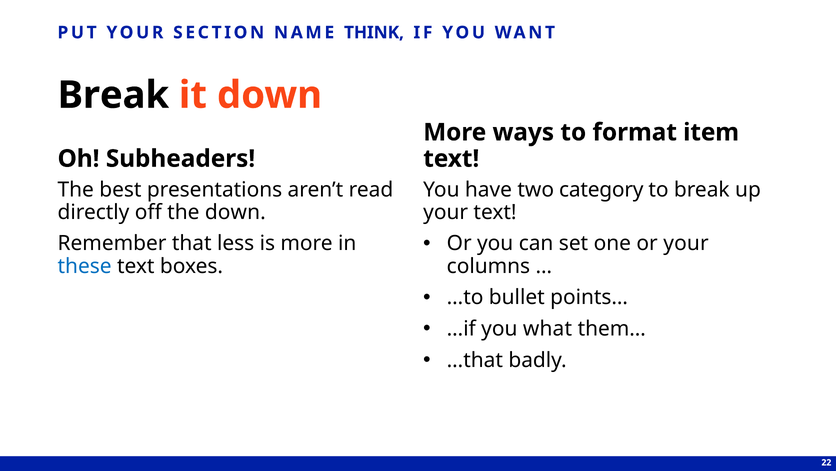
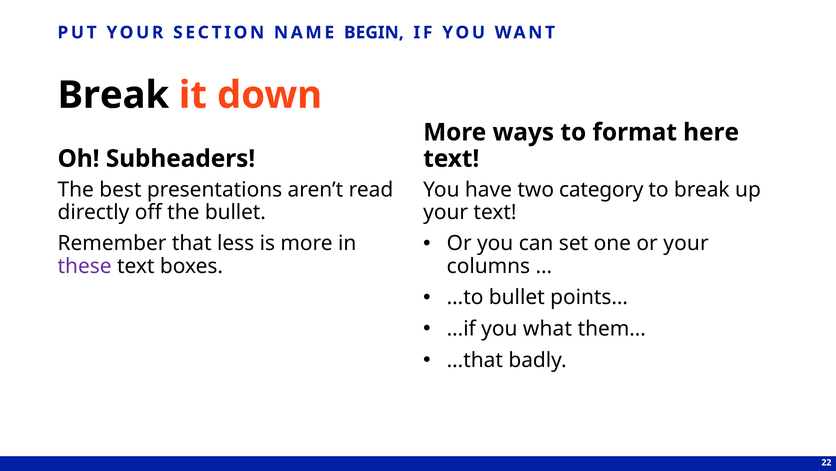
THINK: THINK -> BEGIN (374, 32)
item: item -> here (711, 132)
the down: down -> bullet (235, 212)
these colour: blue -> purple (85, 266)
